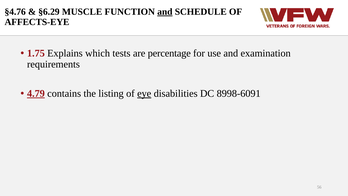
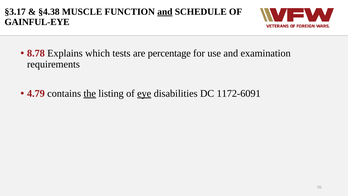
§4.76: §4.76 -> §3.17 (15, 12)
§6.29: §6.29 -> §4.38 (49, 12)
AFFECTS-EYE: AFFECTS-EYE -> GAINFUL-EYE (37, 22)
1.75: 1.75 -> 8.78 (36, 53)
4.79 underline: present -> none (36, 93)
the underline: none -> present (90, 93)
8998-6091: 8998-6091 -> 1172-6091 (239, 93)
